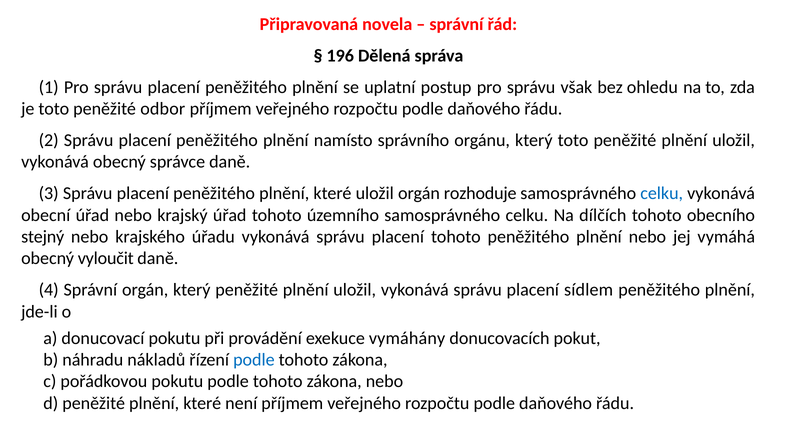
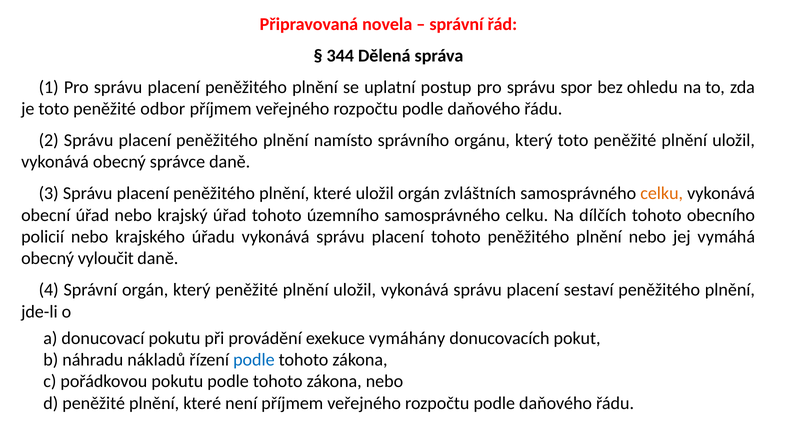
196: 196 -> 344 (340, 56)
však: však -> spor (576, 87)
rozhoduje: rozhoduje -> zvláštních (480, 194)
celku colour: blue -> orange (662, 194)
stejný: stejný -> policií (43, 237)
sídlem: sídlem -> sestaví (589, 290)
